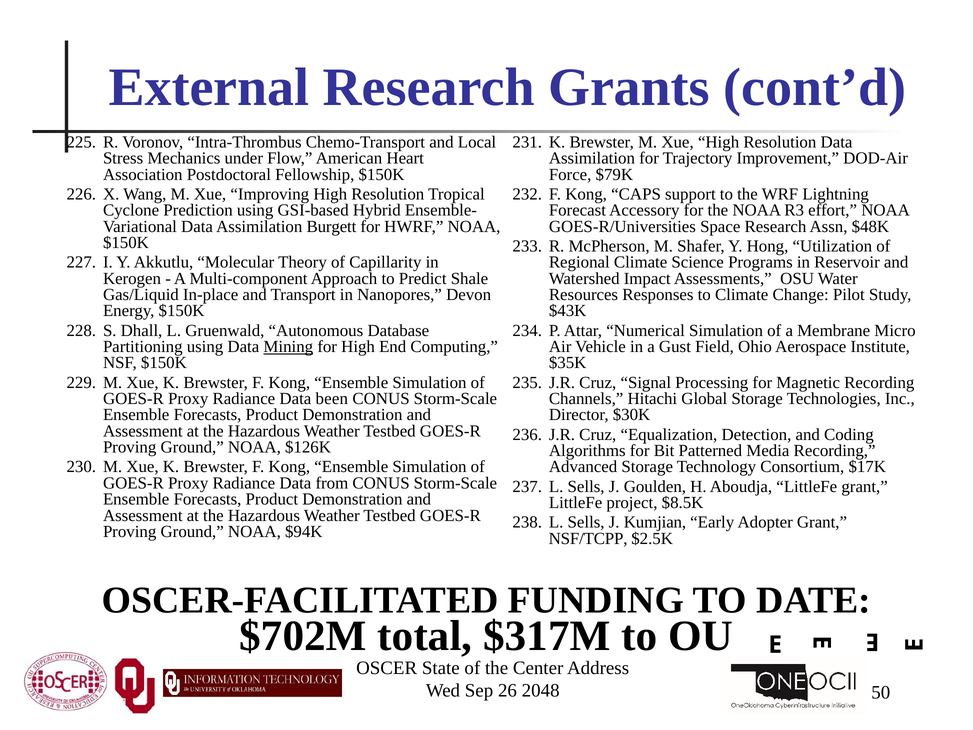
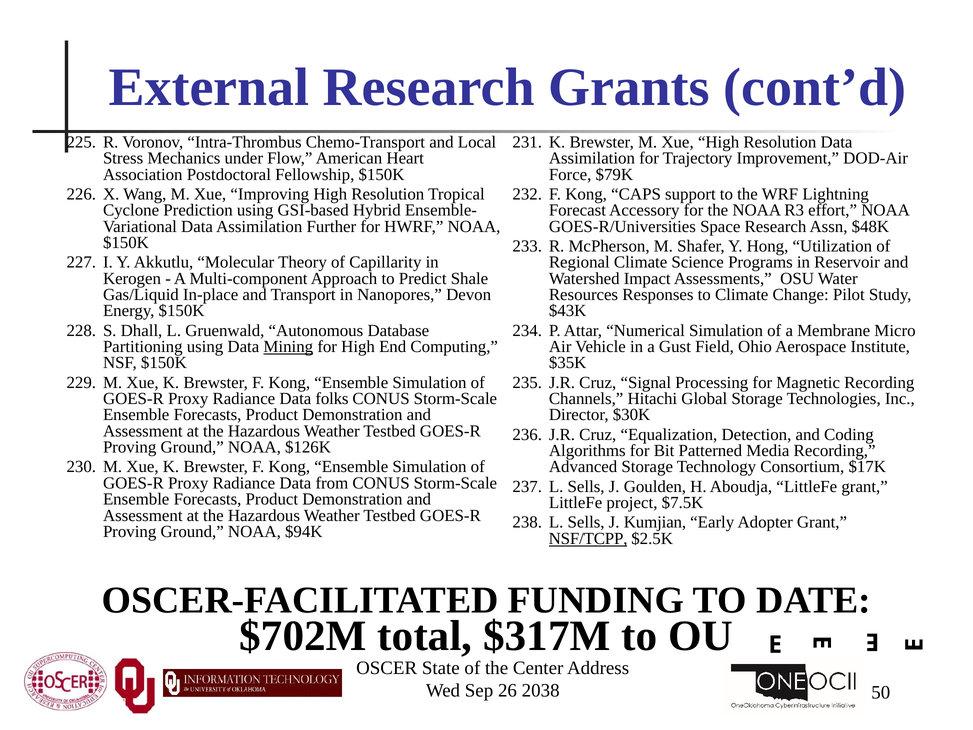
Burgett: Burgett -> Further (331, 226)
been: been -> folks (332, 399)
$8.5K: $8.5K -> $7.5K (683, 503)
NSF/TCPP underline: none -> present (588, 538)
2048: 2048 -> 2038 (541, 690)
